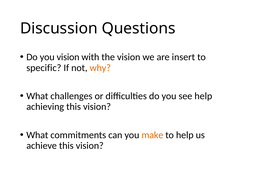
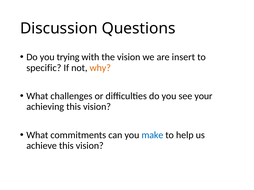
you vision: vision -> trying (68, 57)
see help: help -> your (203, 96)
make colour: orange -> blue (152, 135)
